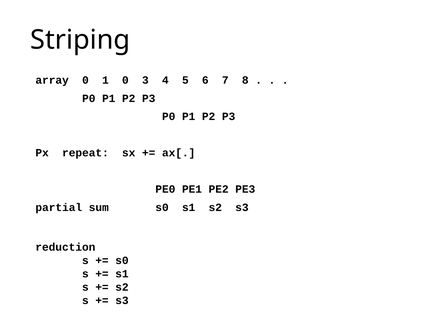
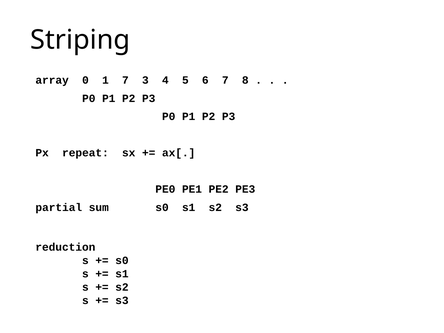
1 0: 0 -> 7 (125, 80)
